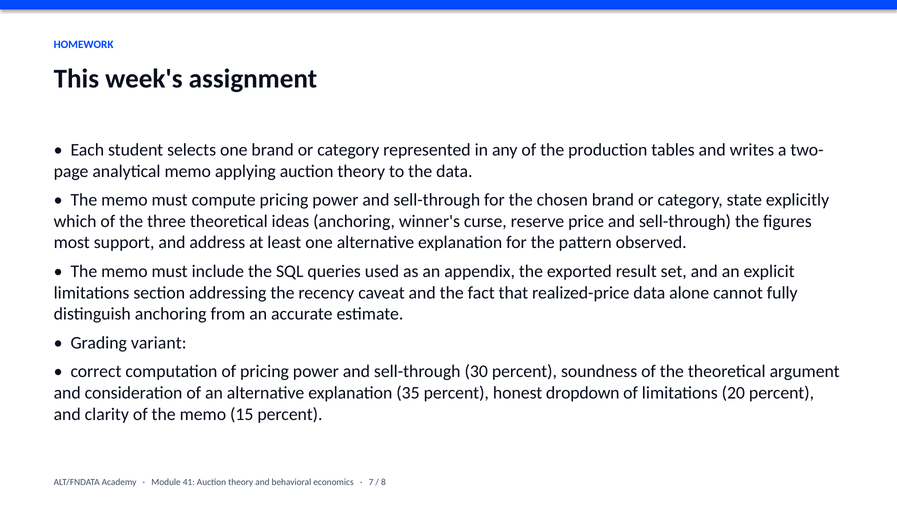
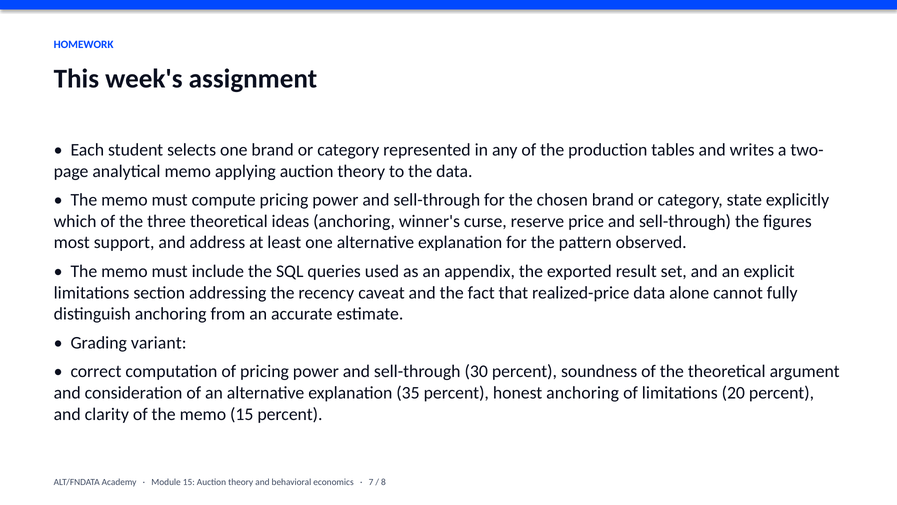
honest dropdown: dropdown -> anchoring (583, 393)
Module 41: 41 -> 15 (189, 482)
